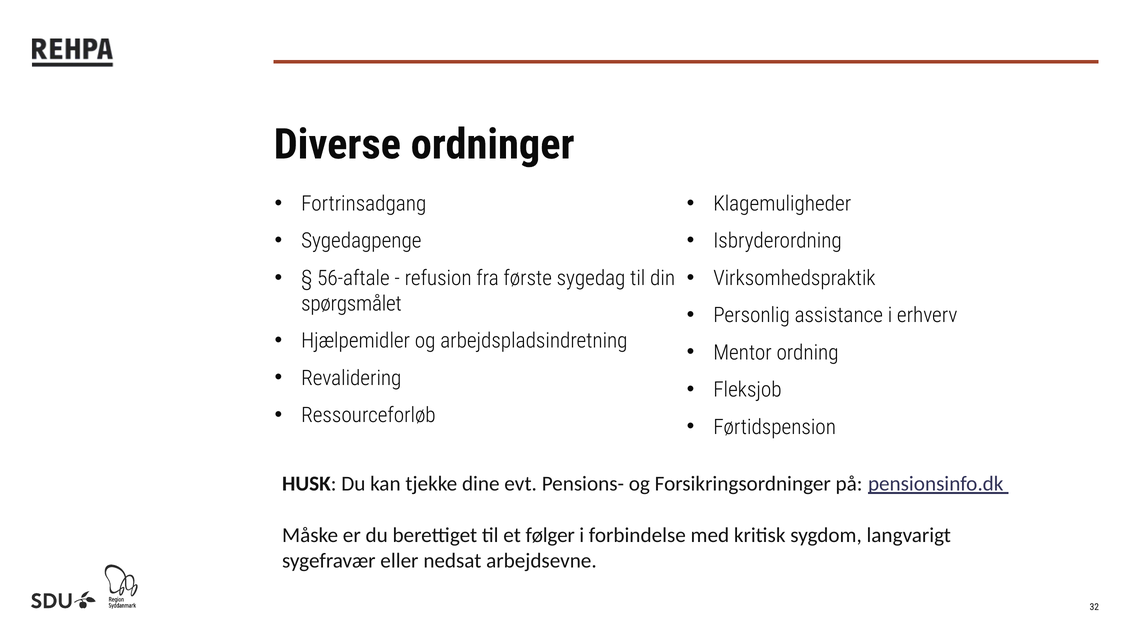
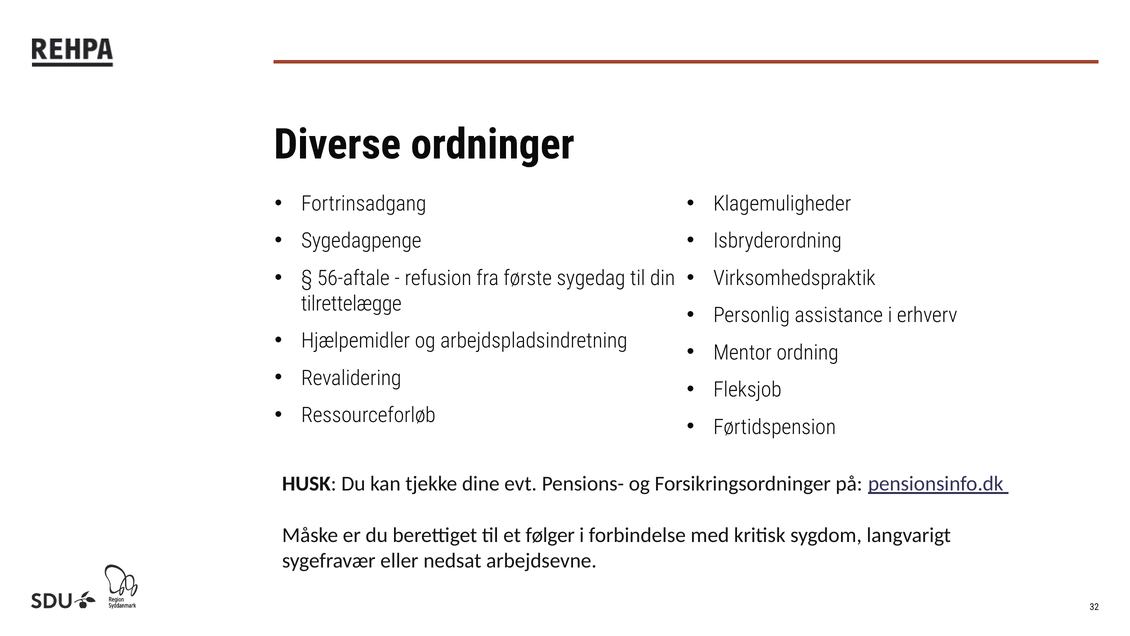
spørgsmålet: spørgsmålet -> tilrettelægge (351, 303)
